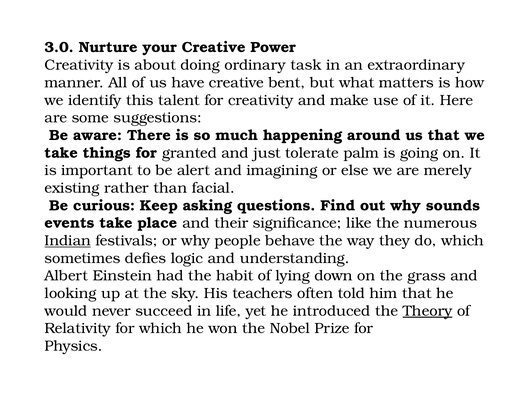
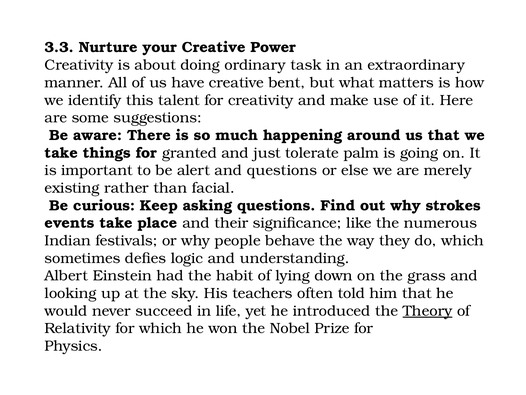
3.0: 3.0 -> 3.3 (59, 47)
and imagining: imagining -> questions (282, 170)
sounds: sounds -> strokes (453, 205)
Indian underline: present -> none (68, 240)
